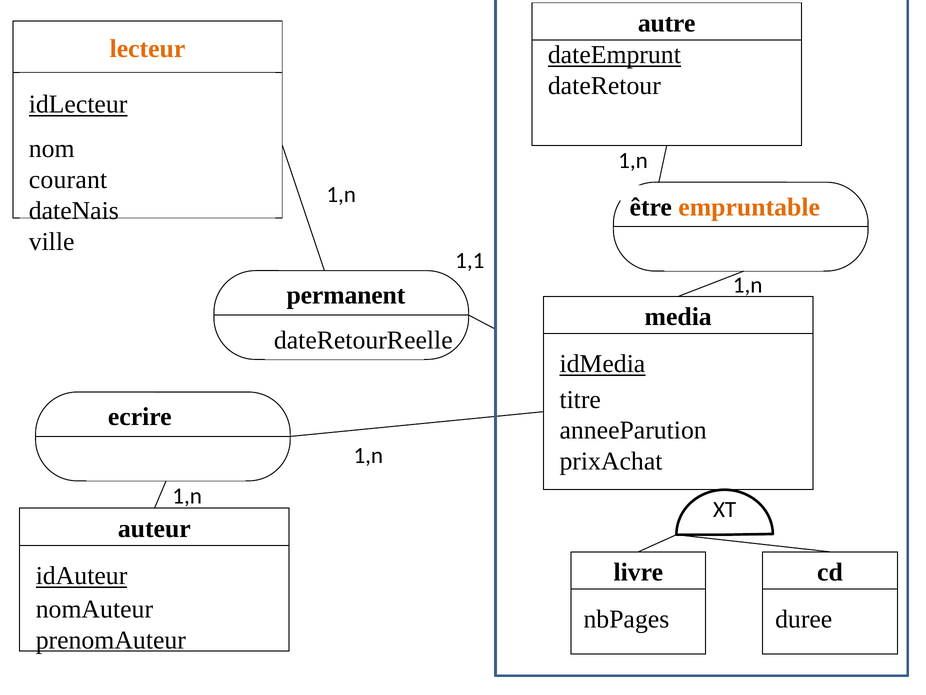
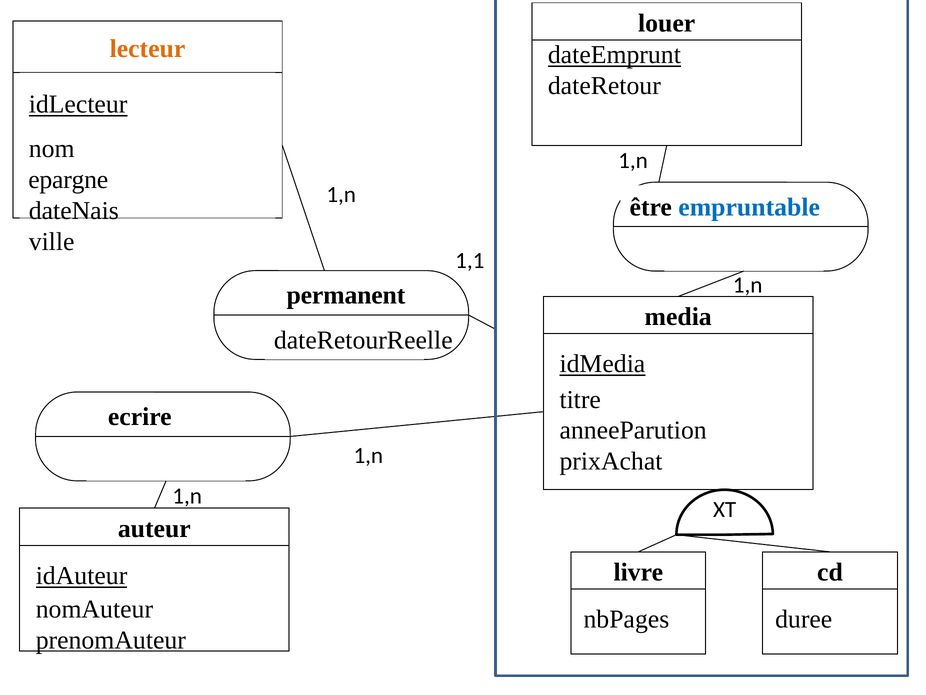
autre: autre -> louer (667, 23)
courant: courant -> epargne (68, 180)
empruntable colour: orange -> blue (749, 207)
